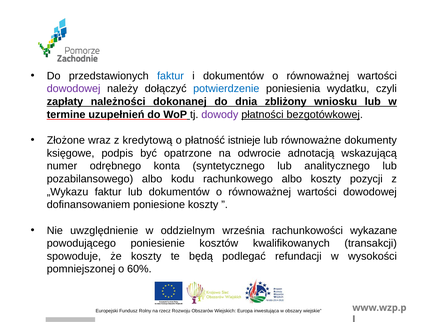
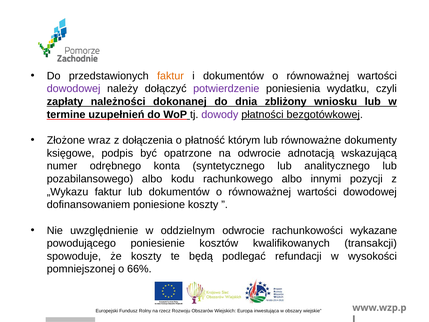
faktur colour: blue -> orange (170, 76)
potwierdzenie colour: blue -> purple (226, 89)
kredytową: kredytową -> dołączenia (148, 140)
istnieje: istnieje -> którym (244, 140)
albo koszty: koszty -> innymi (326, 179)
oddzielnym września: września -> odwrocie (244, 230)
60%: 60% -> 66% (139, 269)
